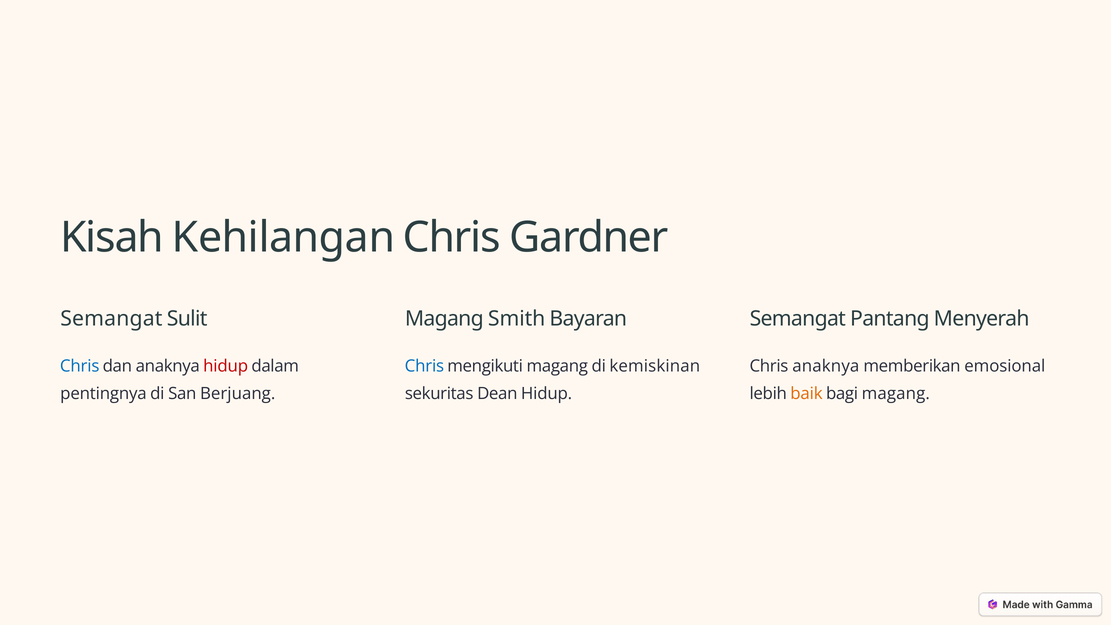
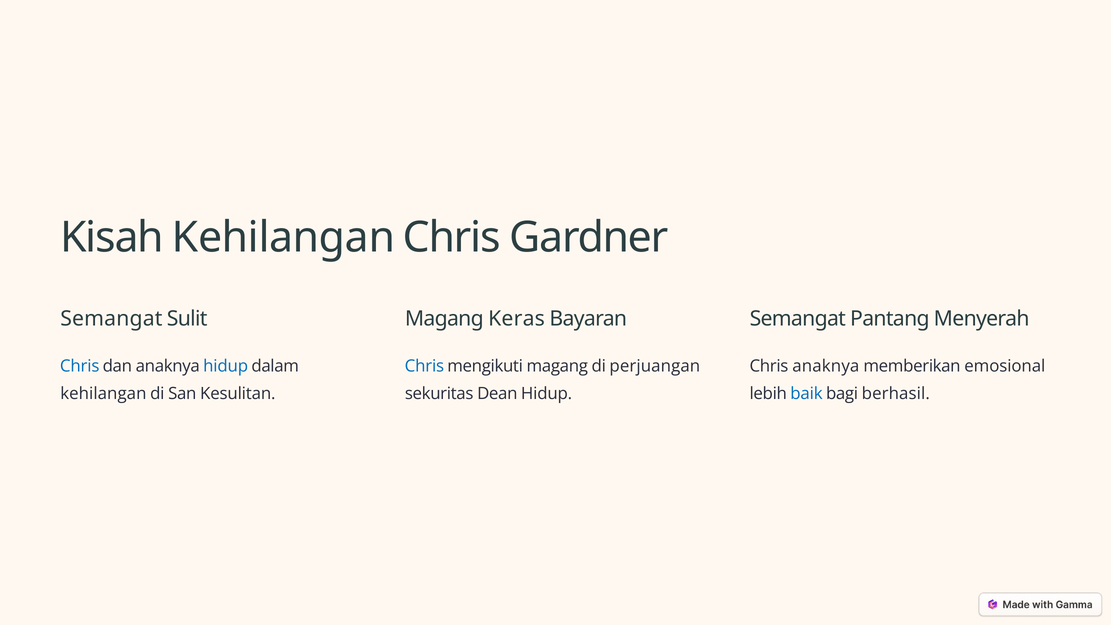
Smith: Smith -> Keras (517, 319)
hidup colour: red -> blue (226, 366)
kemiskinan: kemiskinan -> perjuangan (655, 366)
pentingnya: pentingnya -> kehilangan (103, 394)
Berjuang: Berjuang -> Kesulitan (238, 394)
baik colour: orange -> blue (806, 394)
bagi magang: magang -> berhasil (896, 394)
